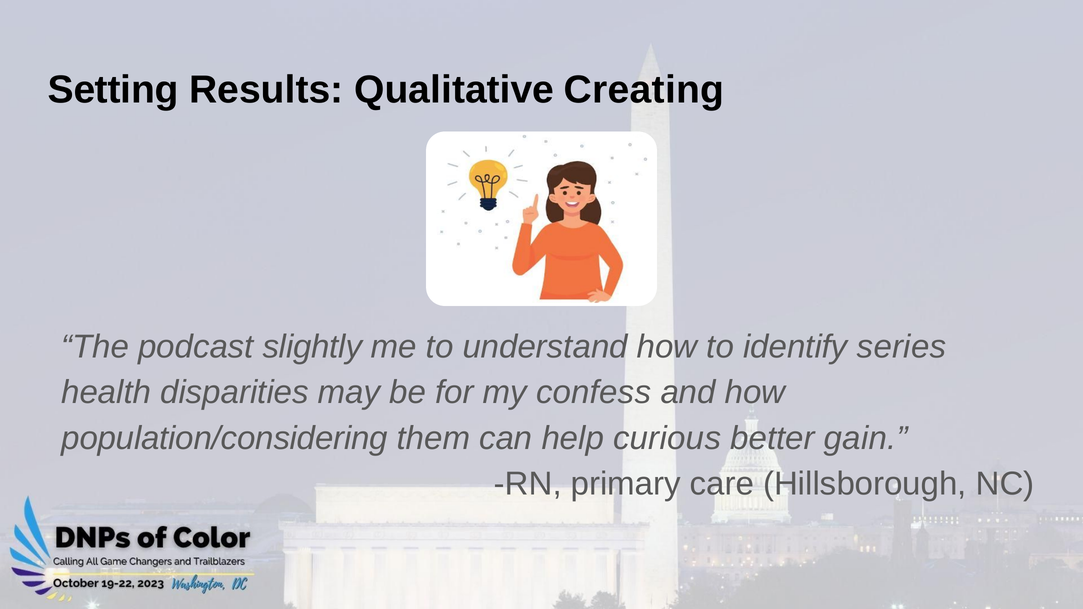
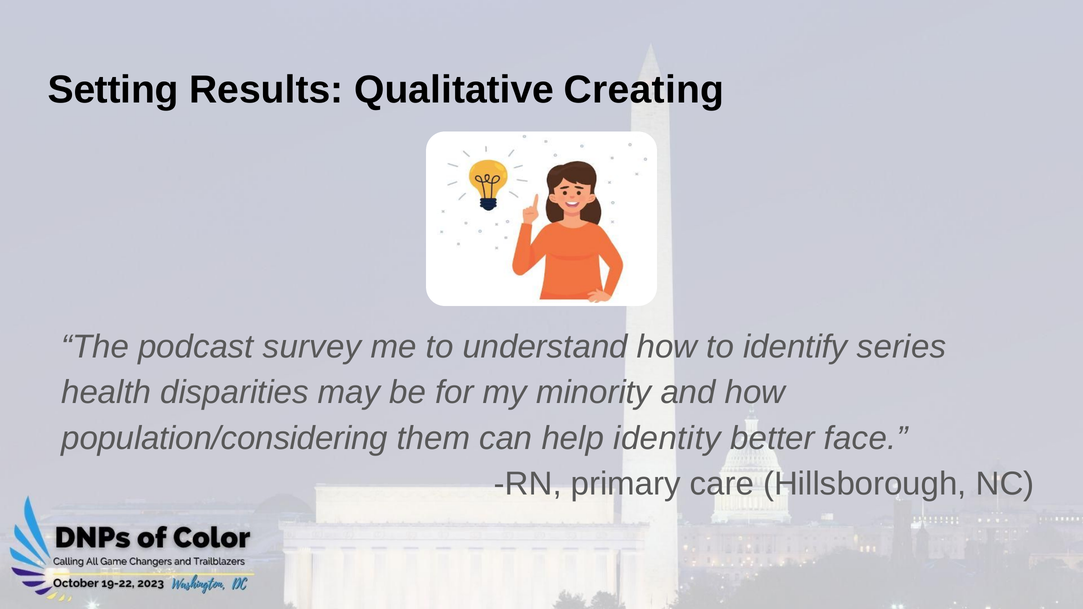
slightly: slightly -> survey (312, 347)
confess: confess -> minority (594, 393)
curious: curious -> identity (667, 438)
gain: gain -> face (866, 438)
